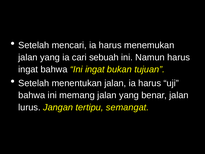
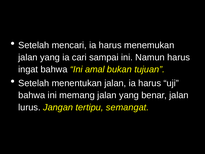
sebuah: sebuah -> sampai (104, 57)
Ini ingat: ingat -> amal (95, 69)
